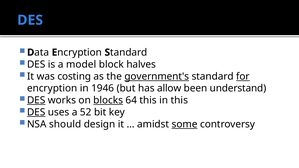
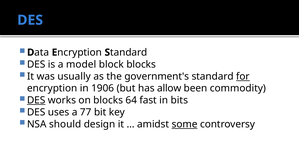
block halves: halves -> blocks (141, 64)
costing: costing -> usually (74, 76)
government's underline: present -> none (157, 76)
1946: 1946 -> 1906 (103, 88)
understand: understand -> commodity (238, 88)
blocks underline: present -> none (108, 100)
64 this: this -> fast (148, 100)
in this: this -> bits (179, 100)
DES underline: present -> none (36, 112)
52: 52 -> 77 (86, 112)
